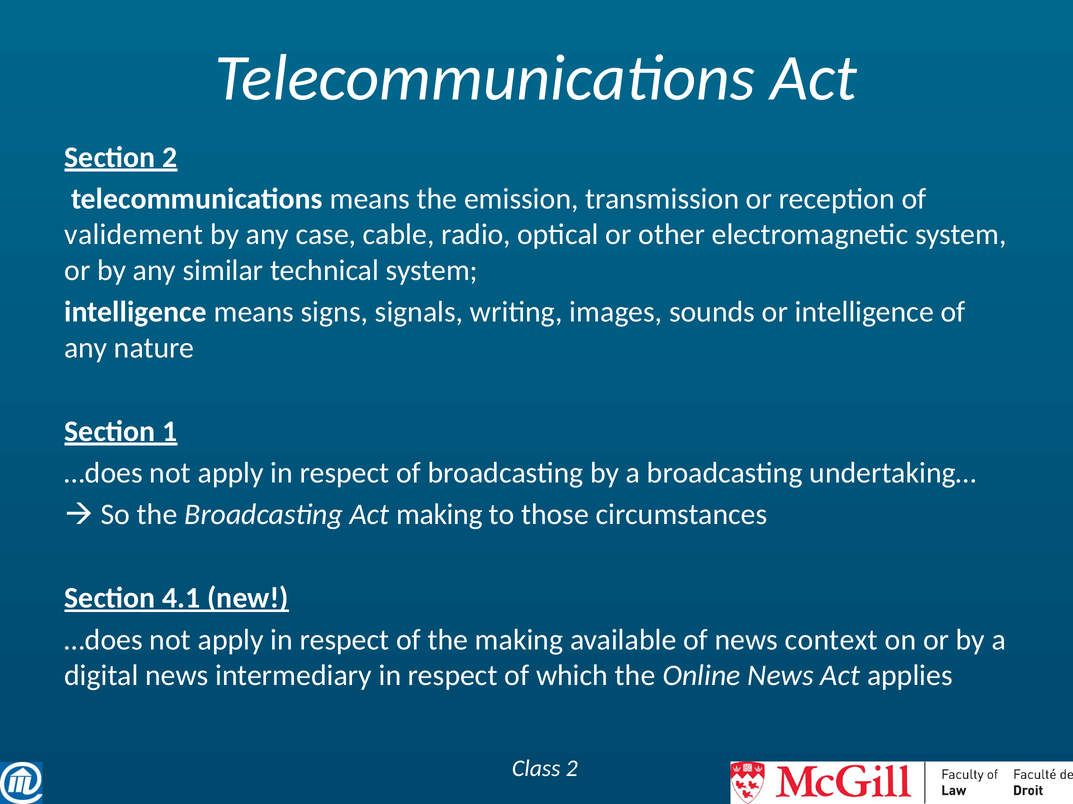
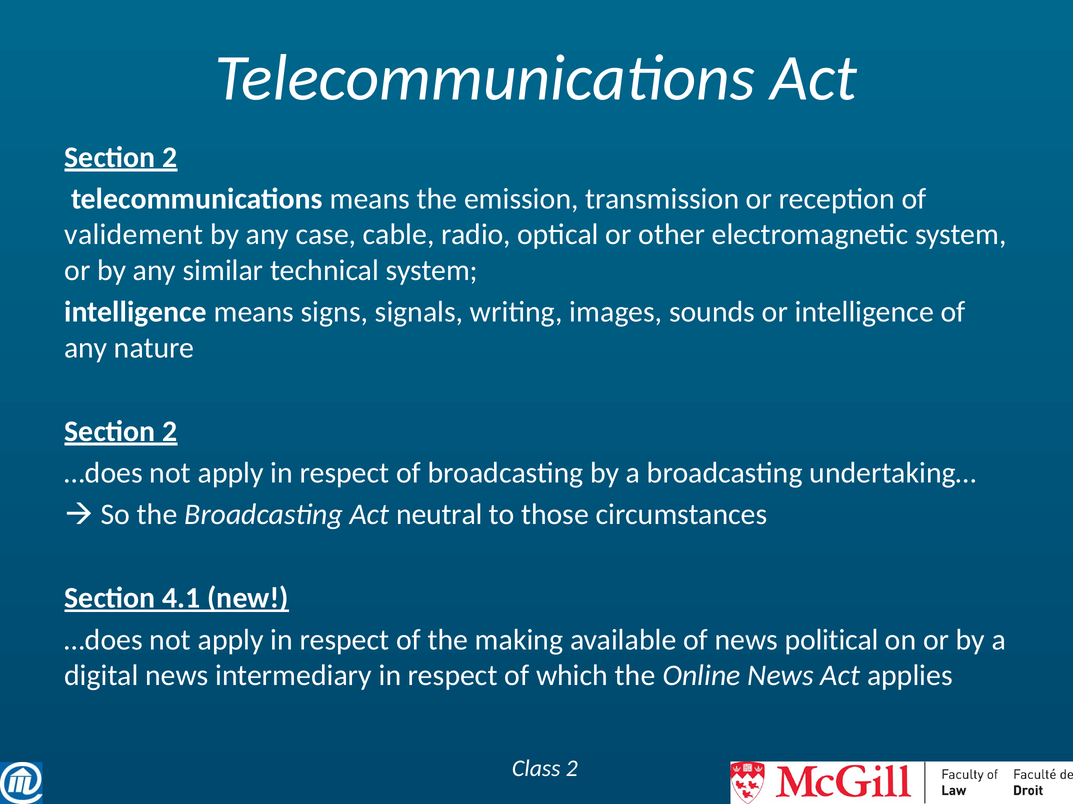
1: 1 -> 2 (170, 432)
Act making: making -> neutral (439, 515)
context: context -> political (832, 640)
